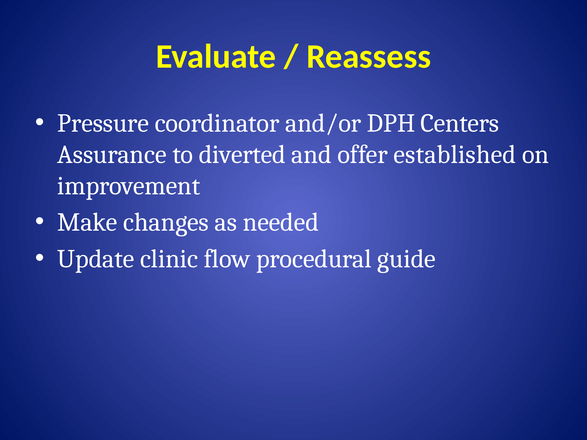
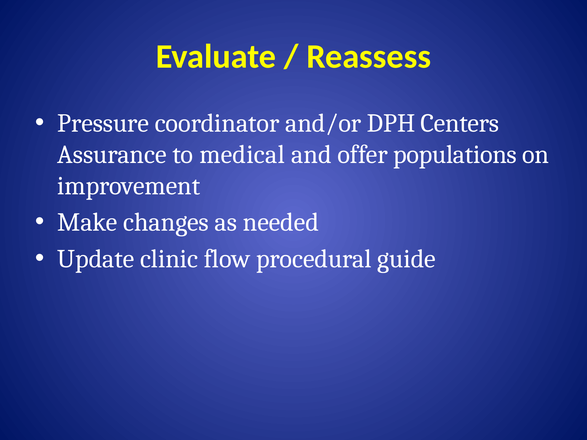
diverted: diverted -> medical (242, 155)
established: established -> populations (455, 155)
